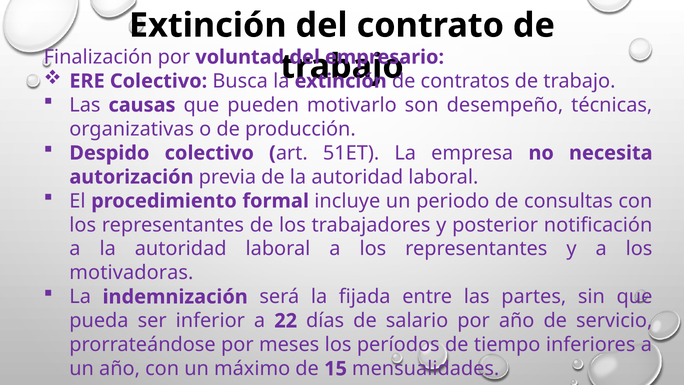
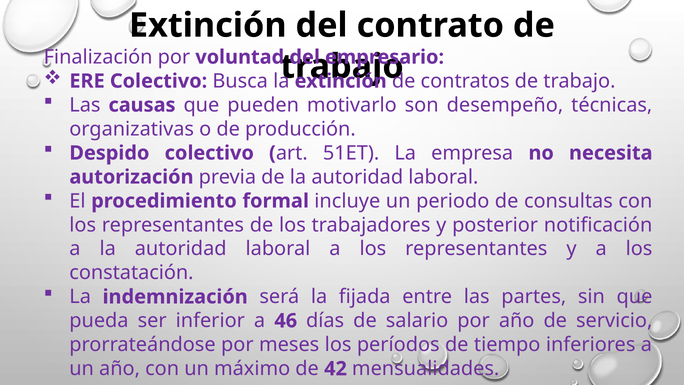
motivadoras: motivadoras -> constatación (131, 273)
22: 22 -> 46 (286, 321)
15: 15 -> 42 (336, 369)
